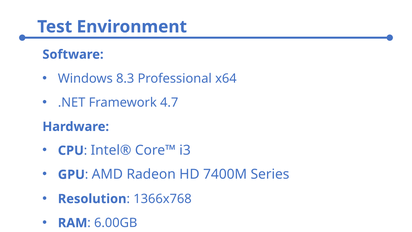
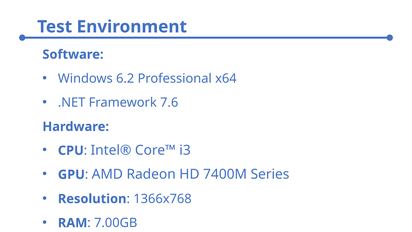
8.3: 8.3 -> 6.2 (125, 78)
4.7: 4.7 -> 7.6 (169, 103)
6.00GB: 6.00GB -> 7.00GB (116, 223)
